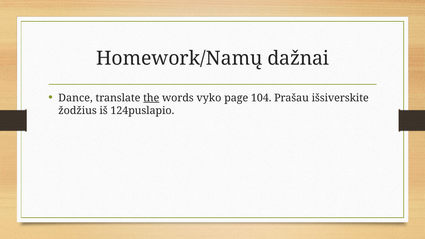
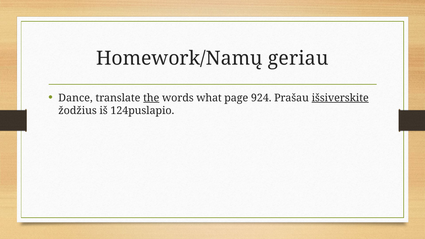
dažnai: dažnai -> geriau (298, 58)
vyko: vyko -> what (209, 98)
104: 104 -> 924 (261, 98)
išsiverskite underline: none -> present (340, 98)
